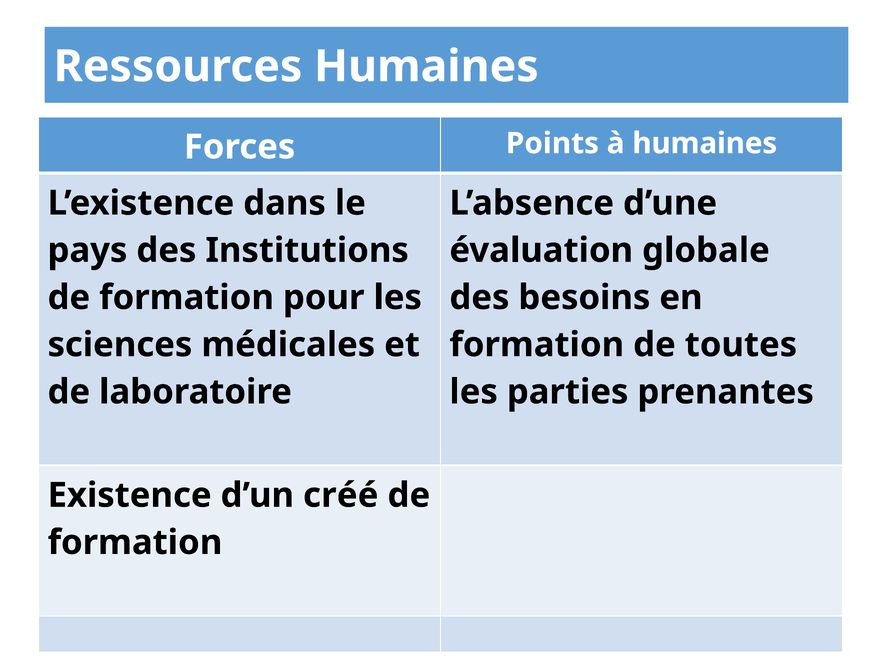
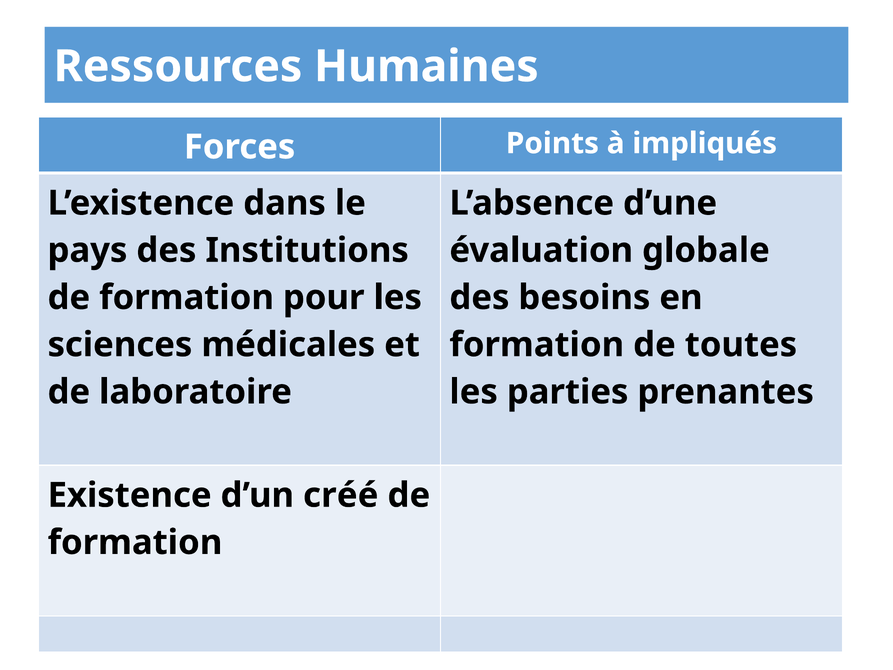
à humaines: humaines -> impliqués (705, 143)
